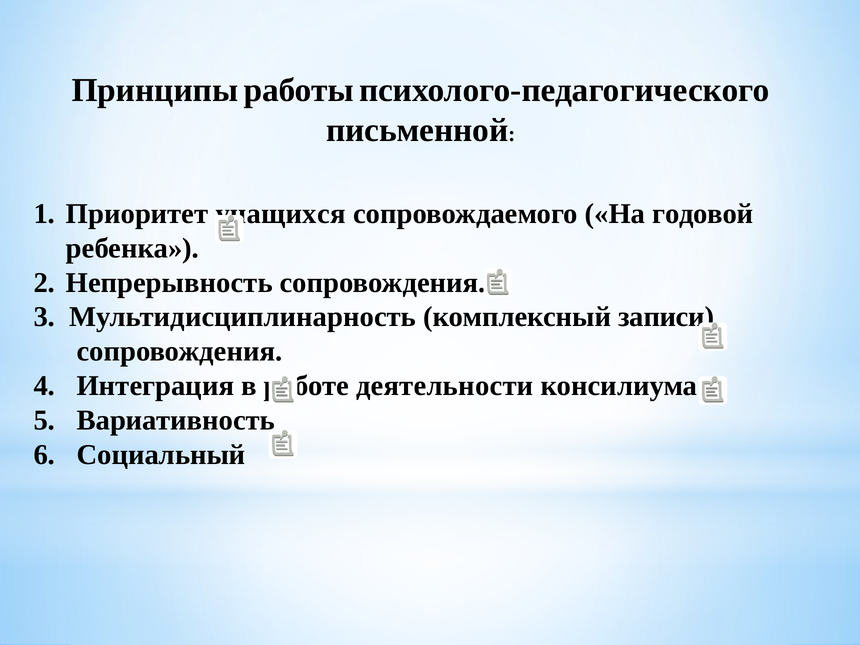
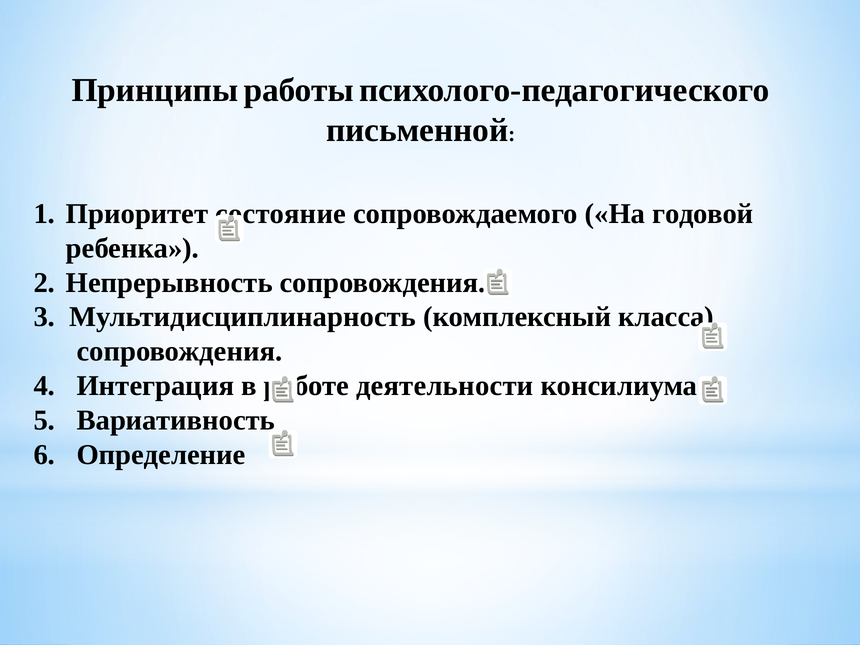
учащихся: учащихся -> состояние (281, 214)
записи: записи -> класса (666, 317)
Социальный: Социальный -> Определение (161, 455)
